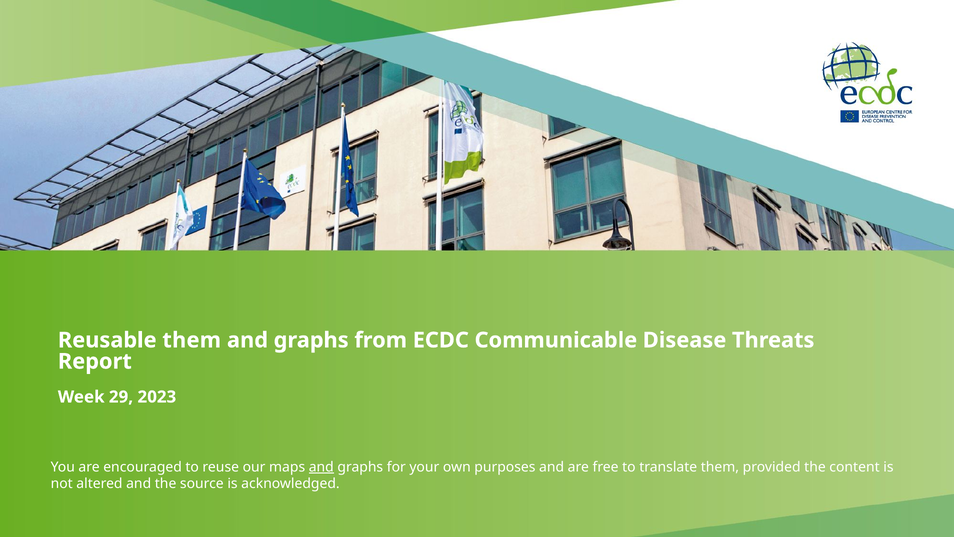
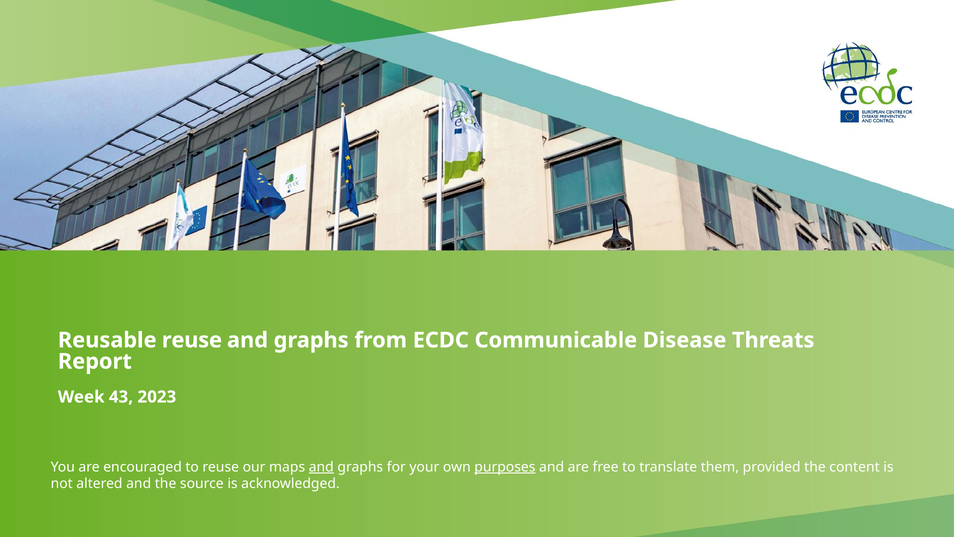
Reusable them: them -> reuse (192, 340)
29: 29 -> 43 (121, 397)
purposes underline: none -> present (505, 467)
